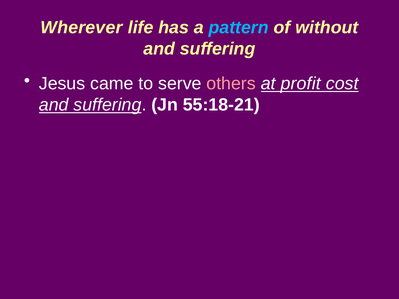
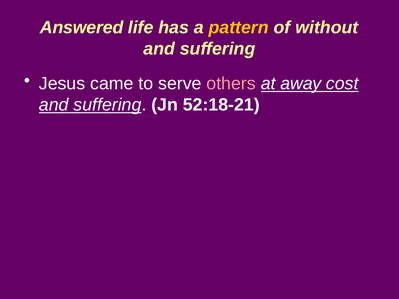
Wherever: Wherever -> Answered (82, 28)
pattern colour: light blue -> yellow (239, 28)
profit: profit -> away (301, 84)
55:18-21: 55:18-21 -> 52:18-21 (221, 105)
